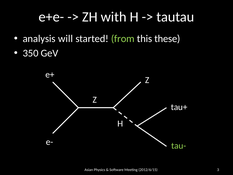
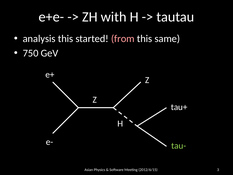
analysis will: will -> this (66, 39)
from colour: light green -> pink (123, 39)
these: these -> same (167, 39)
350: 350 -> 750 (31, 53)
